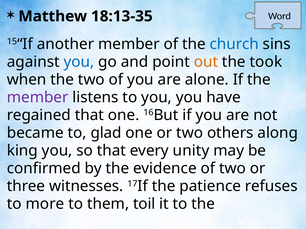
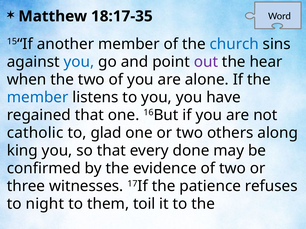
18:13-35: 18:13-35 -> 18:17-35 (122, 16)
out colour: orange -> purple (206, 62)
took: took -> hear (266, 62)
member colour: purple -> blue (38, 97)
became: became -> catholic (35, 133)
unity: unity -> done (191, 151)
more: more -> night (45, 204)
